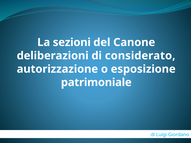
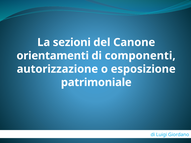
deliberazioni: deliberazioni -> orientamenti (53, 56)
considerato: considerato -> componenti (140, 56)
